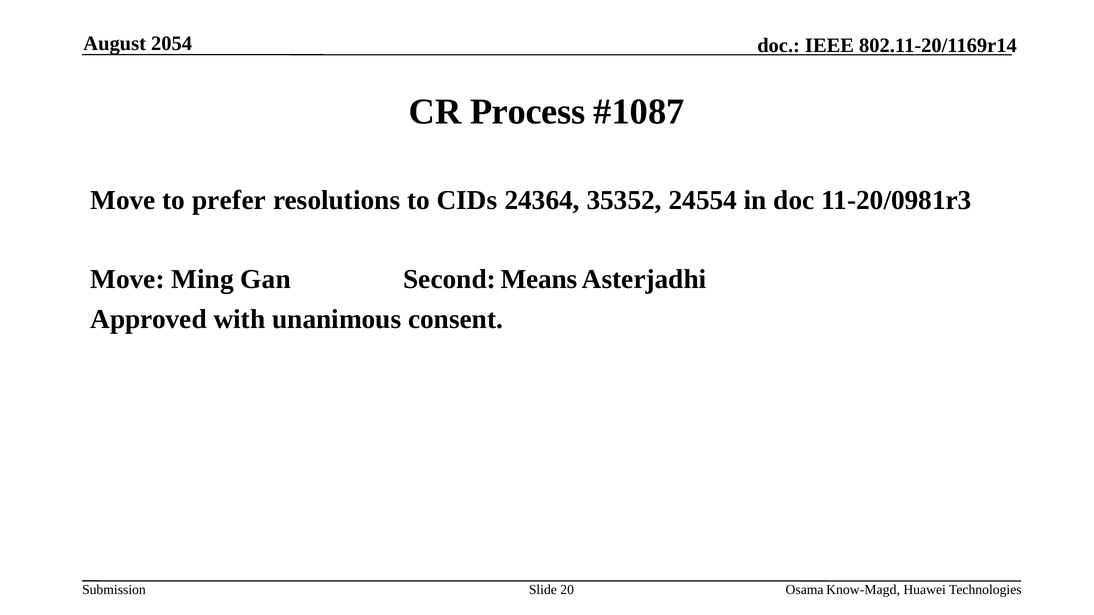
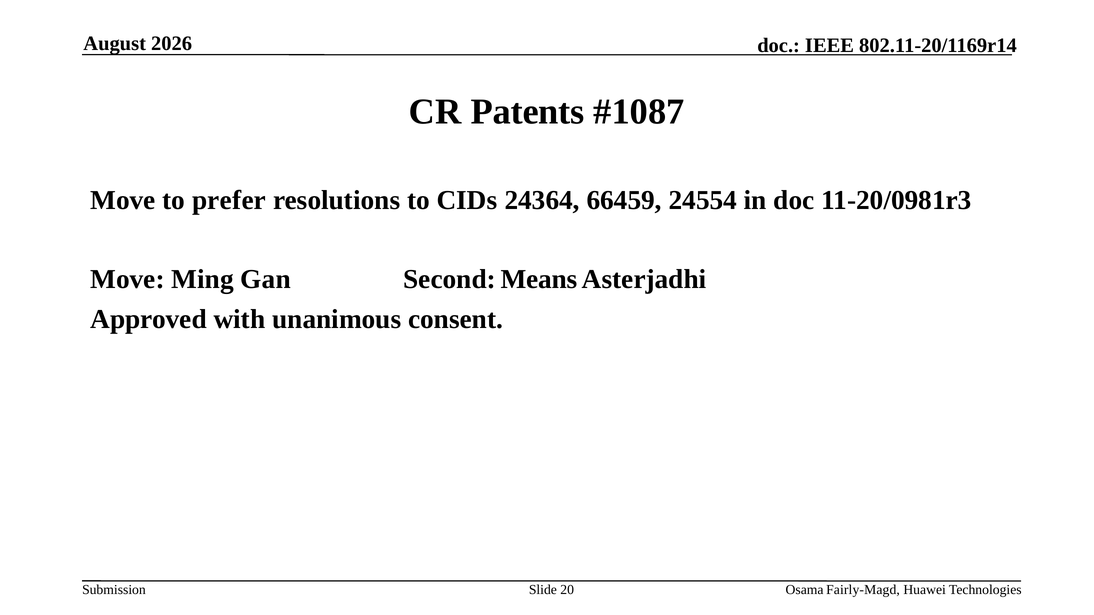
2054: 2054 -> 2026 (172, 43)
Process: Process -> Patents (528, 112)
35352: 35352 -> 66459 (624, 200)
Know-Magd: Know-Magd -> Fairly-Magd (863, 590)
